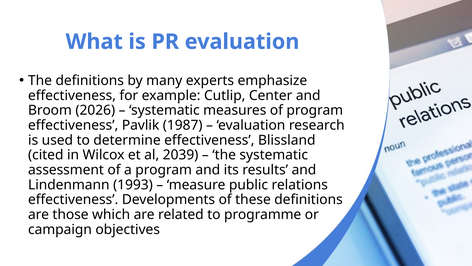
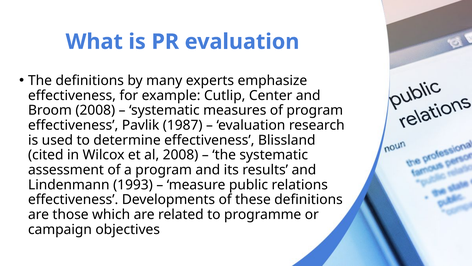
Broom 2026: 2026 -> 2008 (95, 110)
al 2039: 2039 -> 2008 (181, 155)
